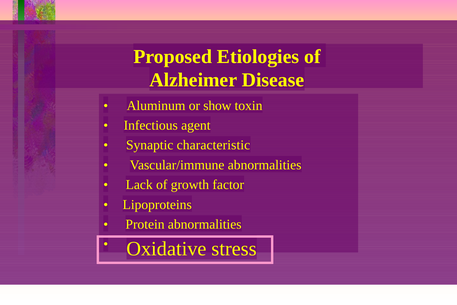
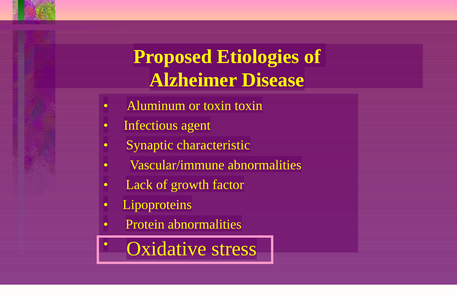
or show: show -> toxin (217, 106)
